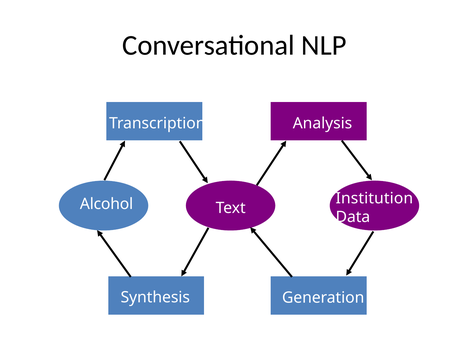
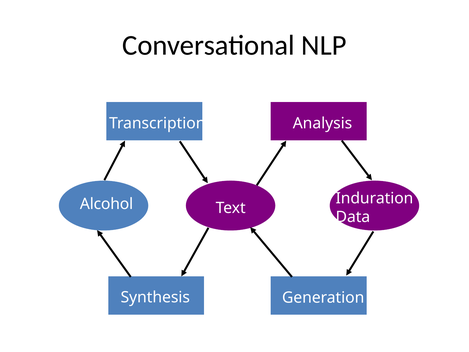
Institution: Institution -> Induration (374, 198)
